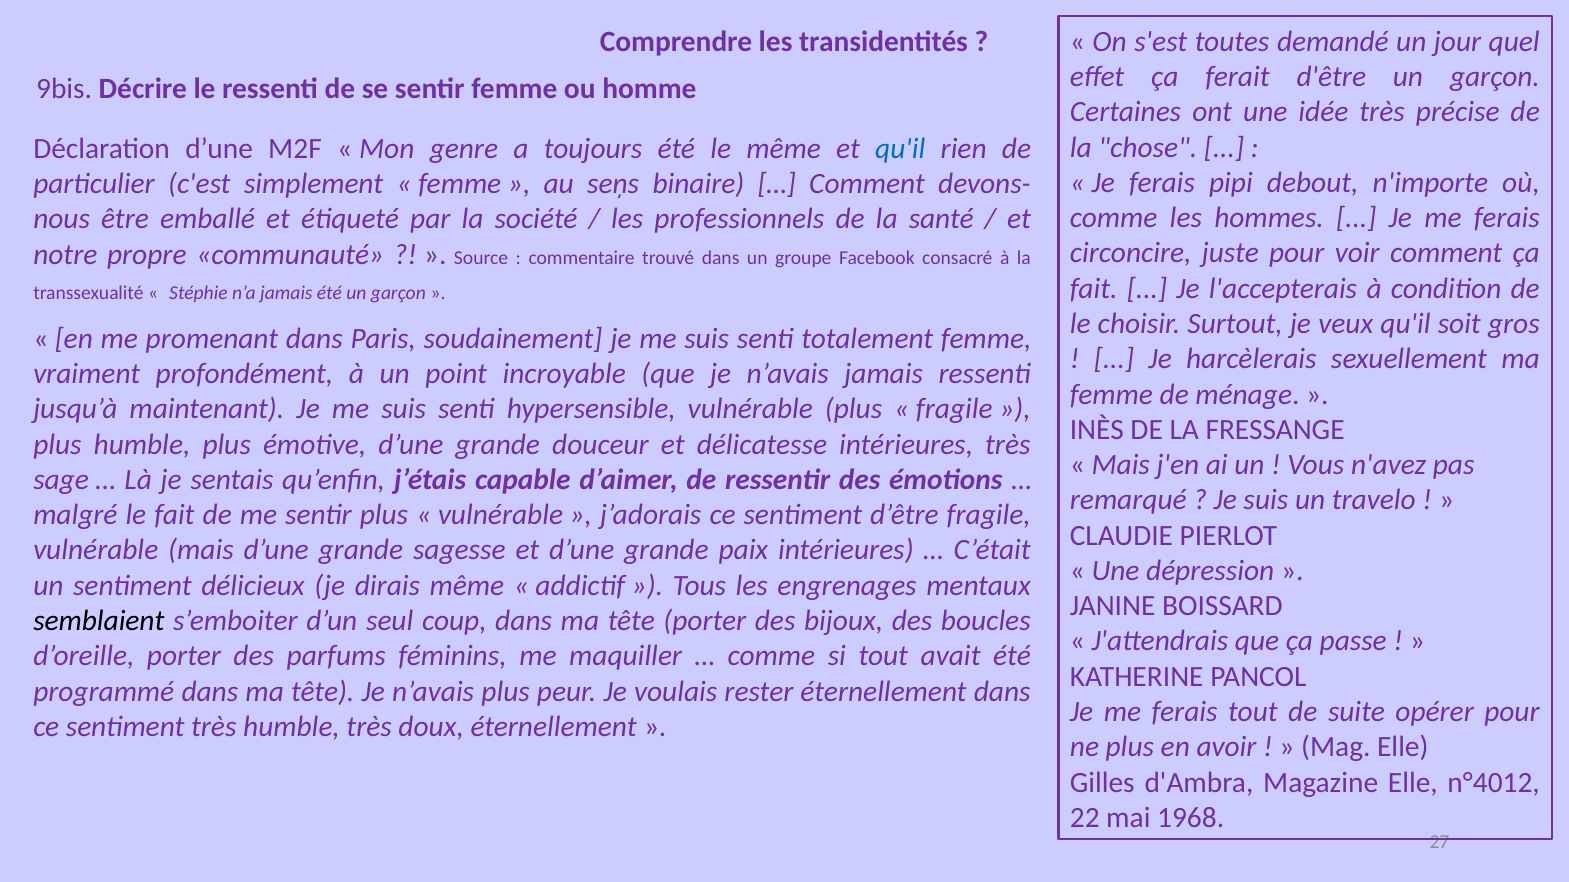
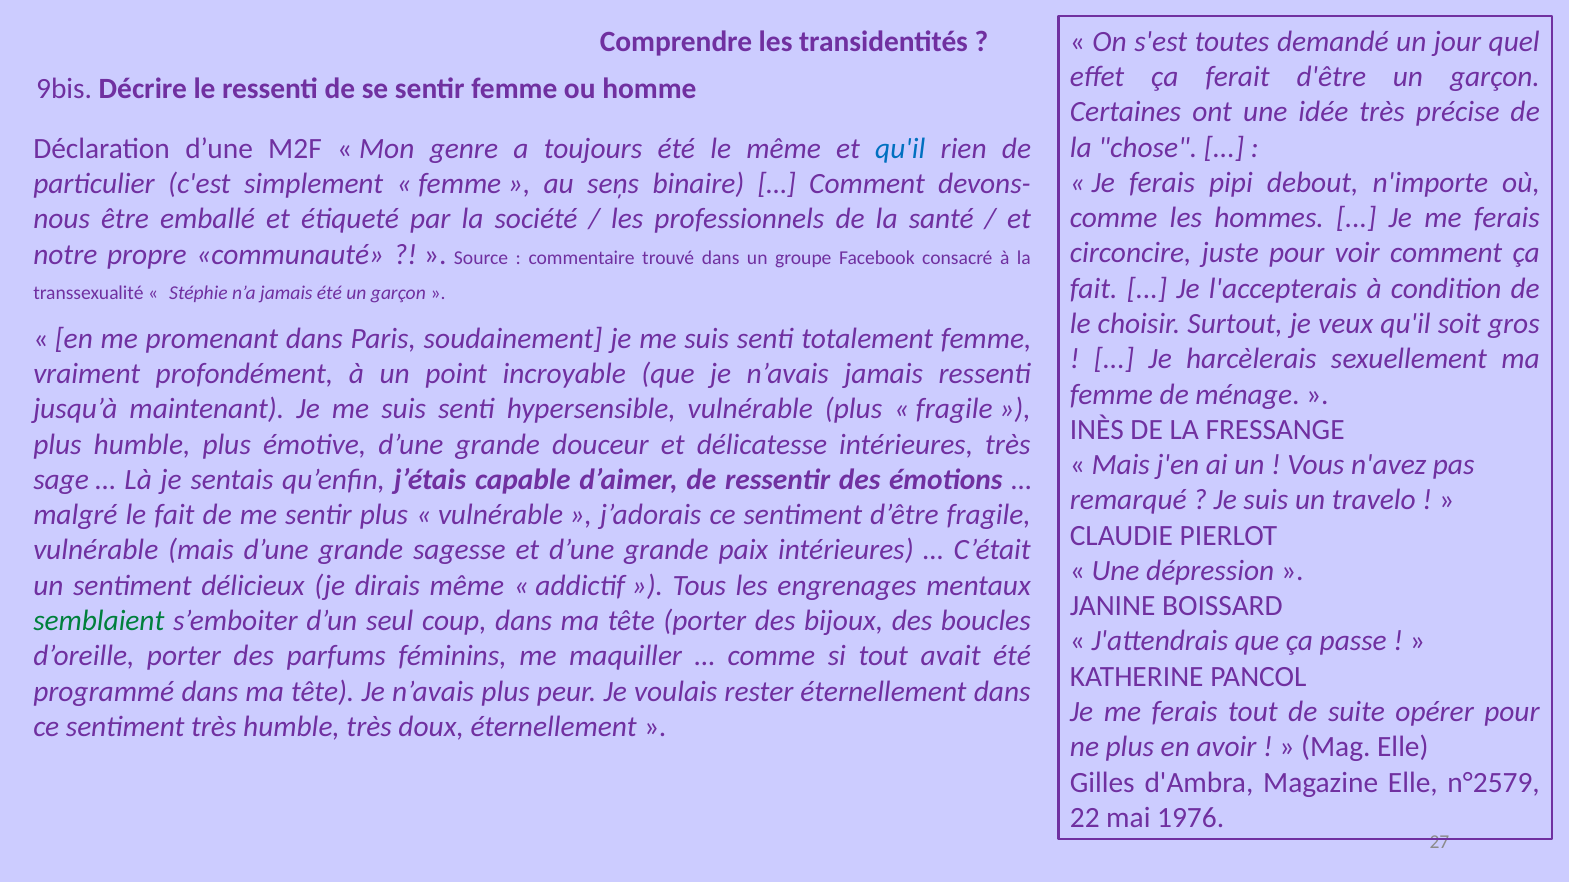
semblaient colour: black -> green (99, 621)
n°4012: n°4012 -> n°2579 (1494, 783)
1968: 1968 -> 1976 (1191, 818)
